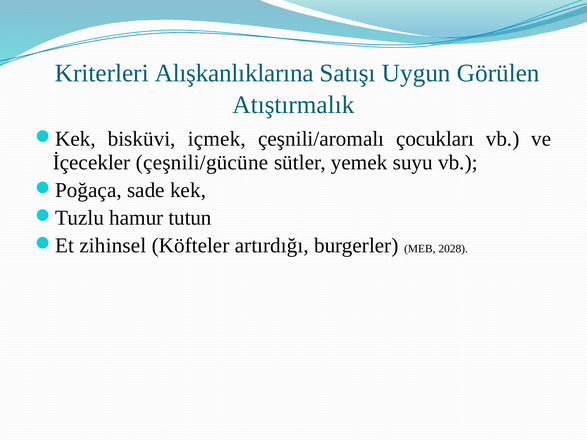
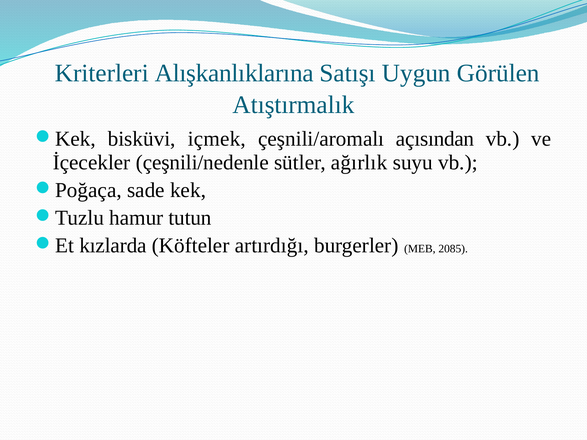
çocukları: çocukları -> açısından (435, 139)
çeşnili/gücüne: çeşnili/gücüne -> çeşnili/nedenle (202, 162)
yemek: yemek -> ağırlık (359, 162)
zihinsel: zihinsel -> kızlarda (113, 246)
2028: 2028 -> 2085 (453, 249)
